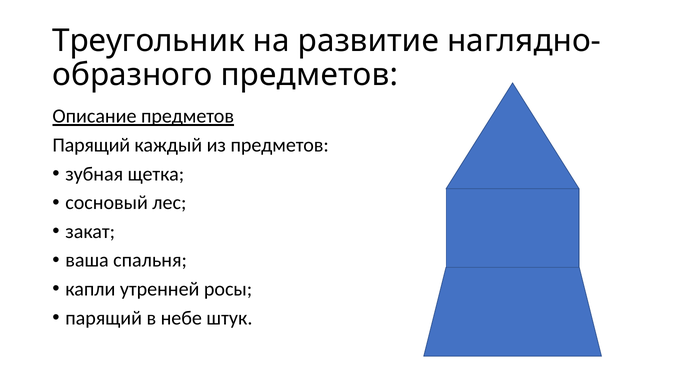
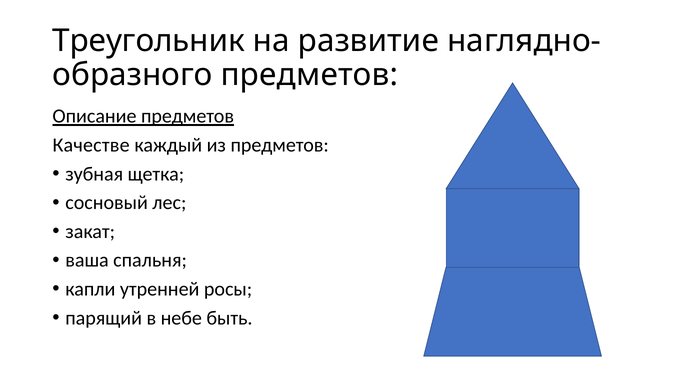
Парящий: Парящий -> Качестве (91, 145)
штук: штук -> быть (230, 318)
